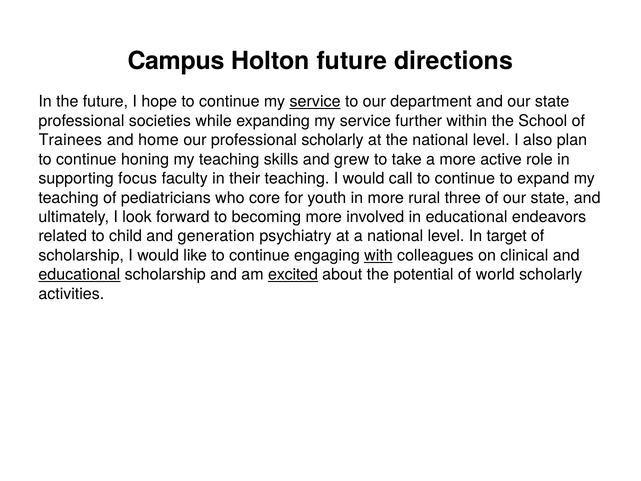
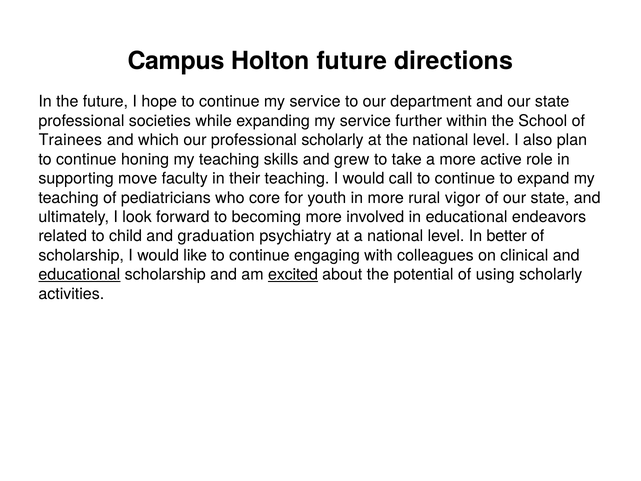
service underline: present -> none (315, 101)
home: home -> which (159, 140)
focus: focus -> move (138, 178)
three: three -> vigor (463, 198)
generation: generation -> graduation (216, 236)
target: target -> better (507, 236)
with underline: present -> none (378, 255)
world: world -> using (495, 275)
